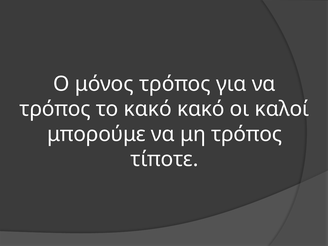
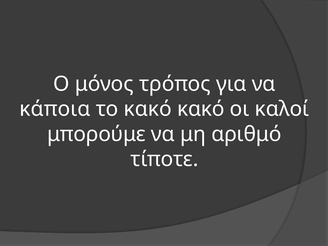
τρόπος: τρόπος -> κάποια (55, 109)
μη τρόπος: τρόπος -> αριθμό (246, 134)
